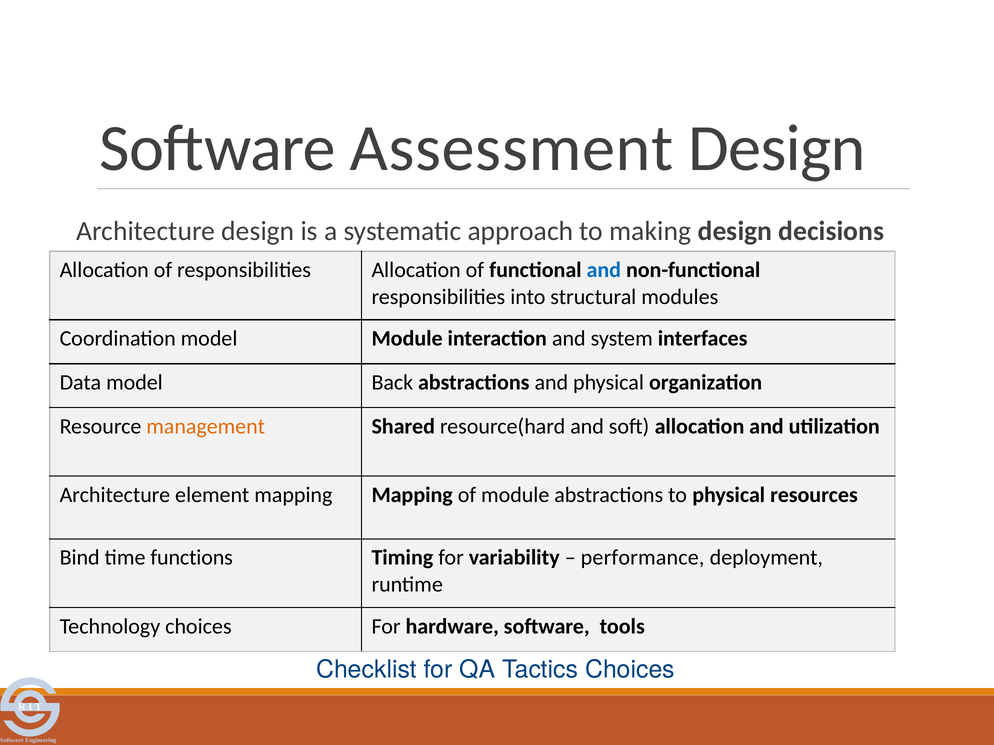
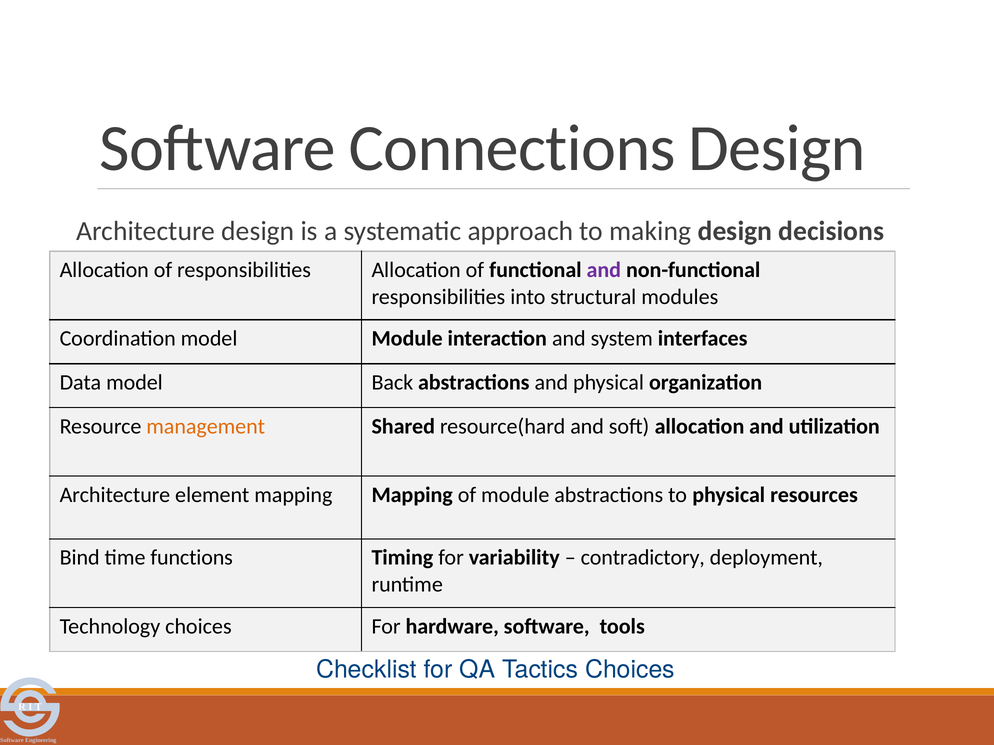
Assessment: Assessment -> Connections (512, 148)
and colour: blue -> purple (604, 270)
performance: performance -> contradictory (643, 558)
